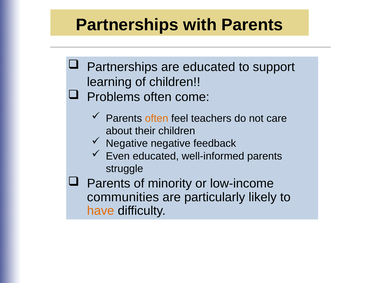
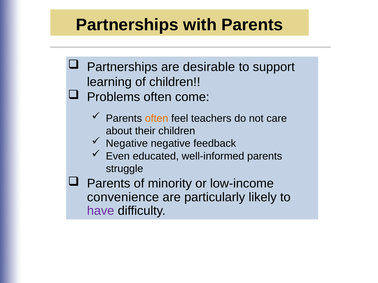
are educated: educated -> desirable (209, 67)
communities: communities -> convenience (123, 197)
have colour: orange -> purple (101, 211)
